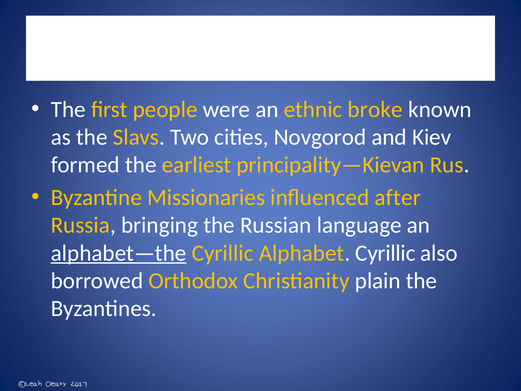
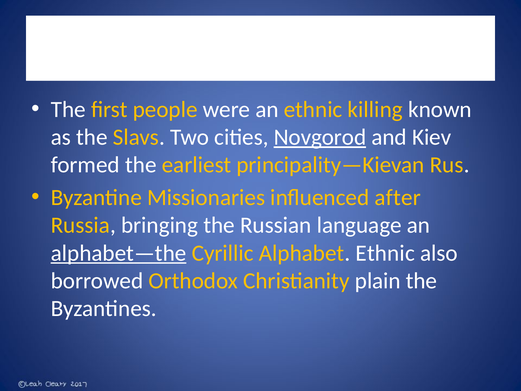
broke: broke -> killing (375, 109)
Novgorod underline: none -> present (320, 137)
Alphabet Cyrillic: Cyrillic -> Ethnic (385, 253)
